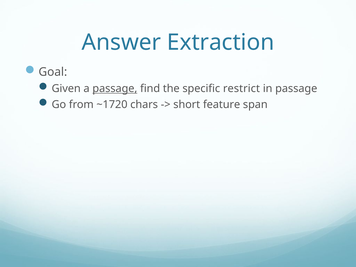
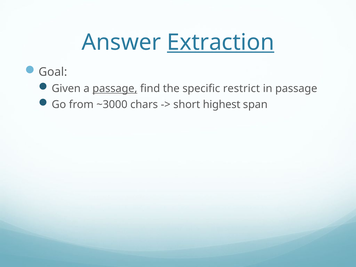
Extraction underline: none -> present (221, 42)
~1720: ~1720 -> ~3000 (112, 105)
feature: feature -> highest (222, 105)
